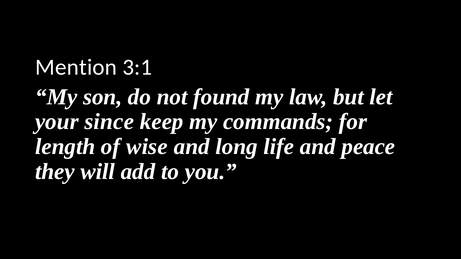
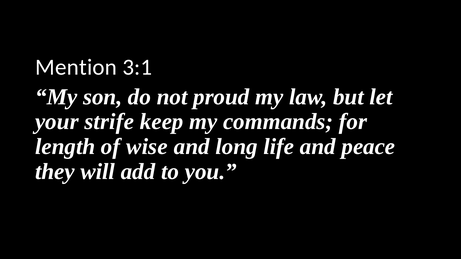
found: found -> proud (221, 97)
since: since -> strife (109, 122)
